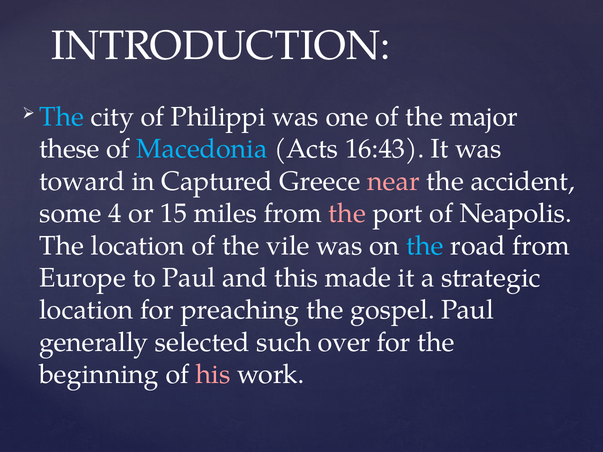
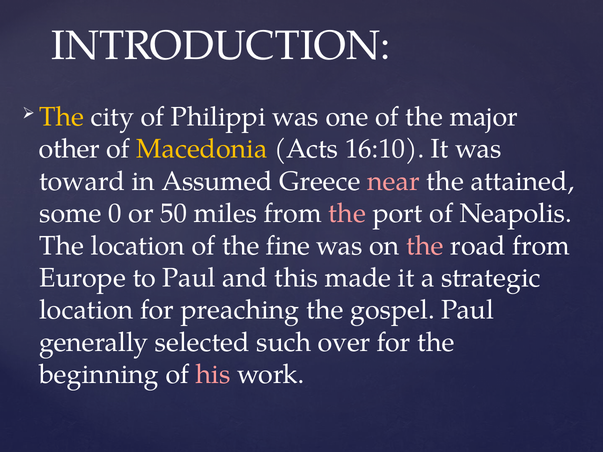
The colour: light blue -> yellow (62, 117)
these: these -> other (69, 149)
Macedonia colour: light blue -> yellow (202, 149)
16:43: 16:43 -> 16:10 (385, 149)
Captured: Captured -> Assumed (217, 181)
accident: accident -> attained (523, 181)
4: 4 -> 0 (115, 214)
15: 15 -> 50 (174, 214)
vile: vile -> fine (288, 246)
the colour: light blue -> pink (425, 246)
